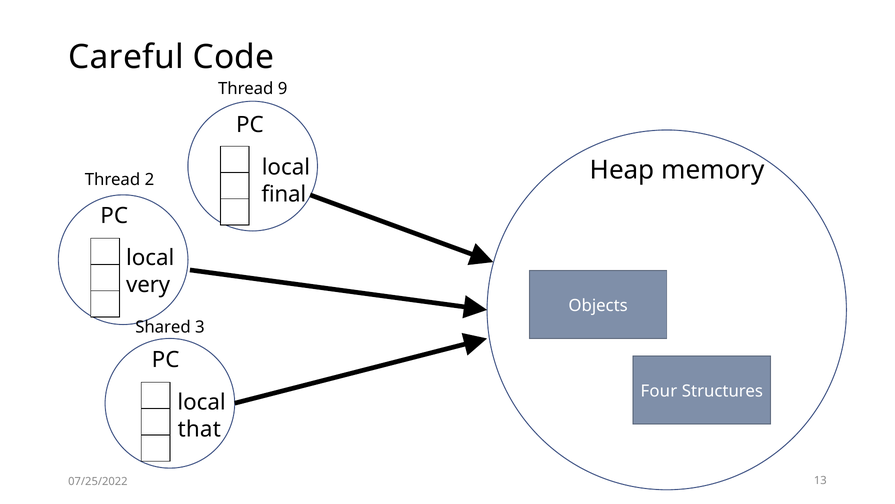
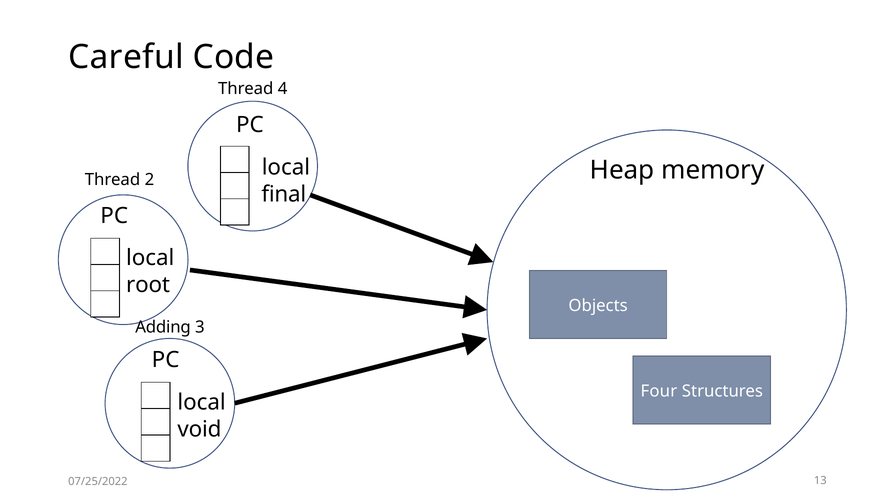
9: 9 -> 4 (283, 89)
very: very -> root (148, 285)
Shared: Shared -> Adding (163, 327)
that: that -> void (199, 429)
